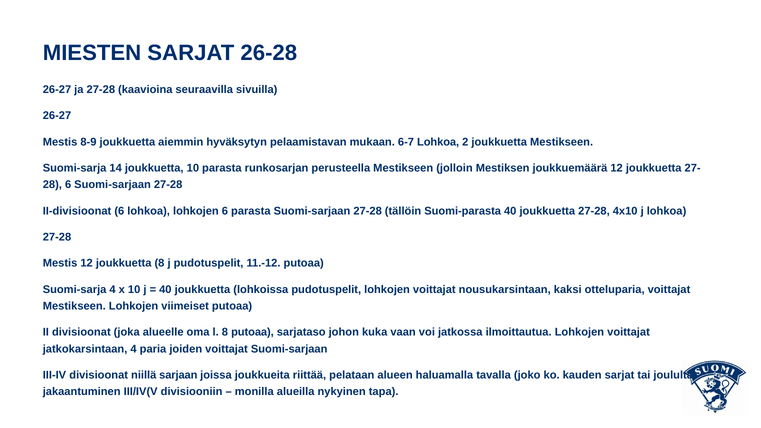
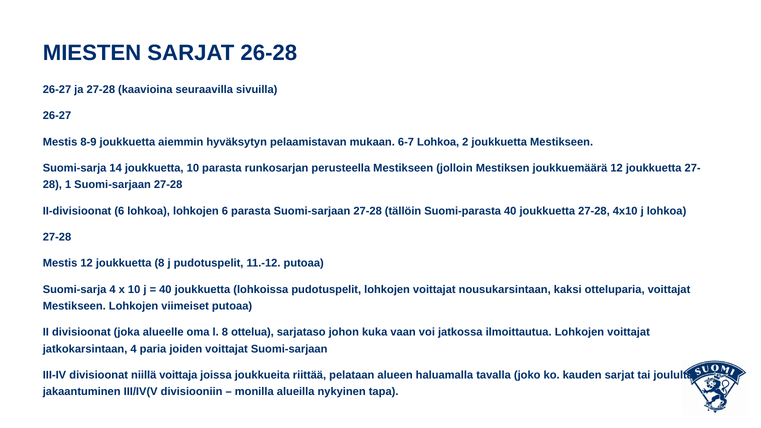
6: 6 -> 1 (68, 185)
8 putoaa: putoaa -> ottelua (252, 332)
sarjaan: sarjaan -> voittaja (178, 375)
